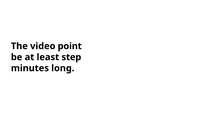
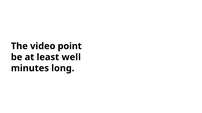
step: step -> well (71, 57)
